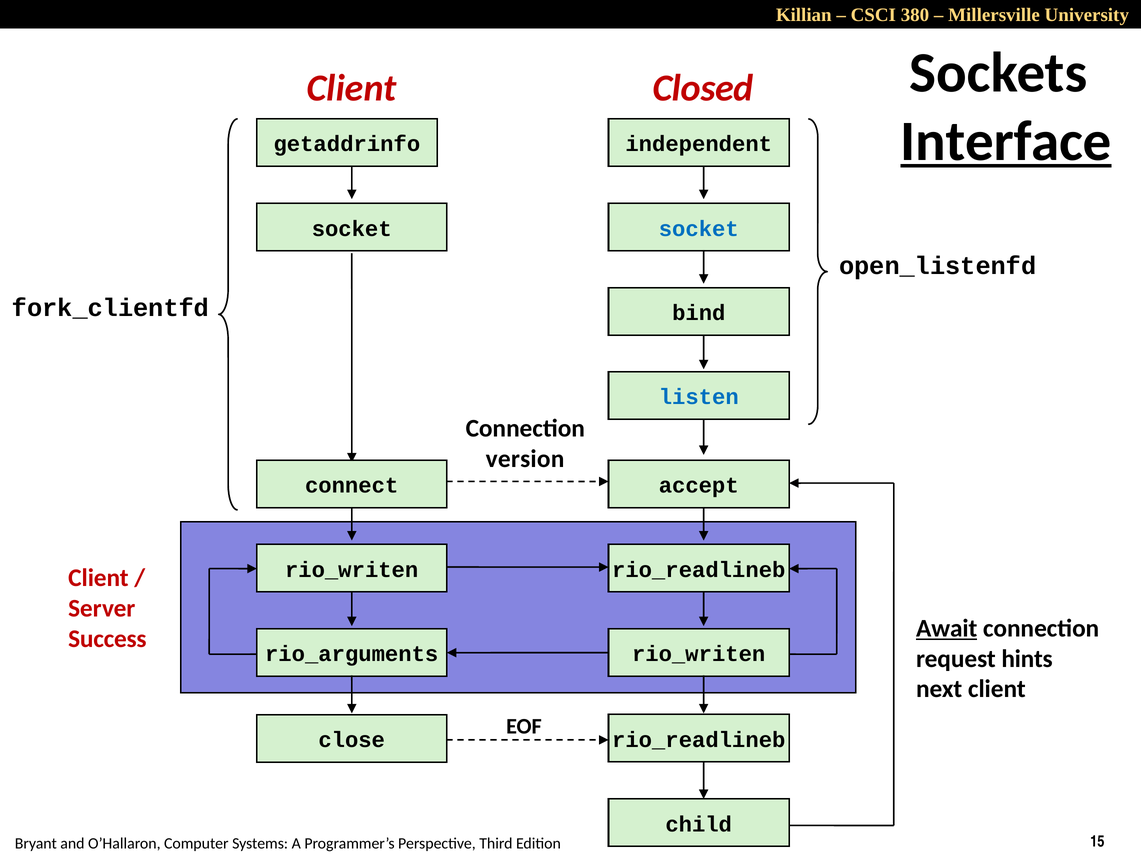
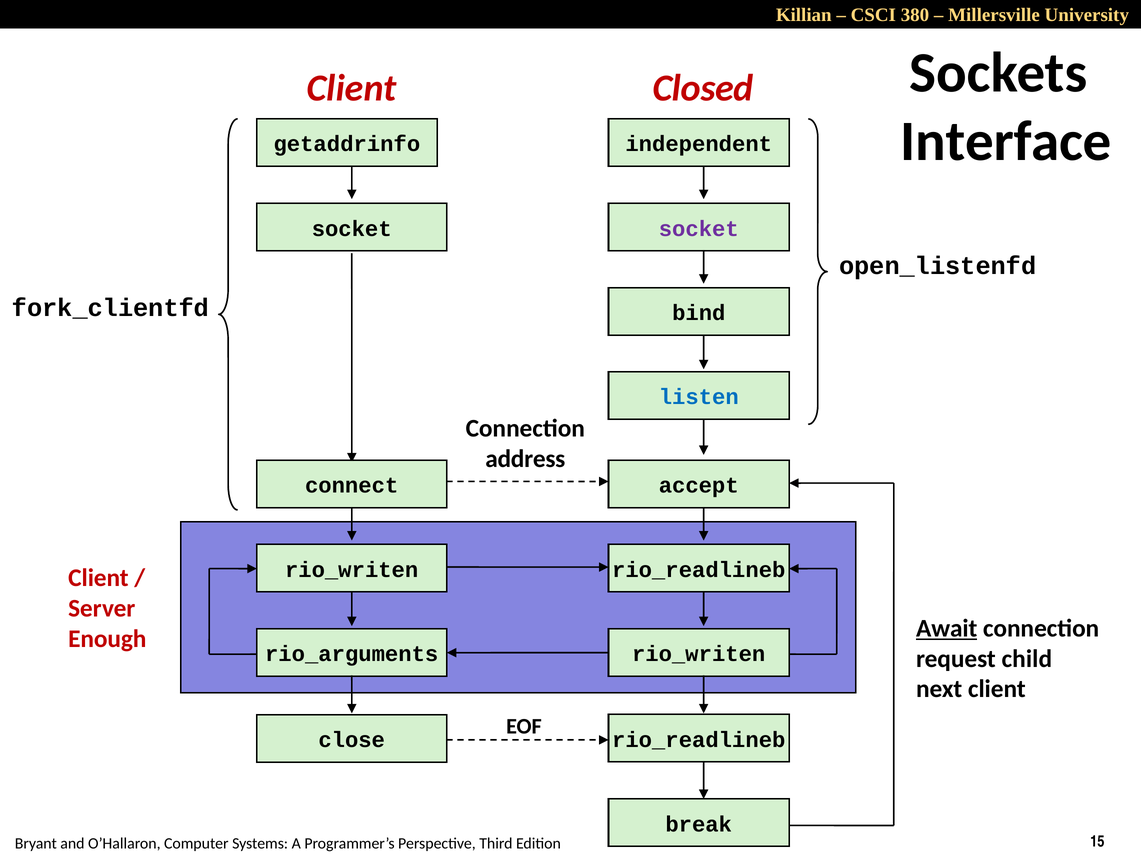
Interface underline: present -> none (1006, 141)
socket colour: blue -> purple (699, 229)
version: version -> address (525, 459)
Success: Success -> Enough (107, 639)
hints: hints -> child (1027, 658)
child: child -> break (699, 824)
